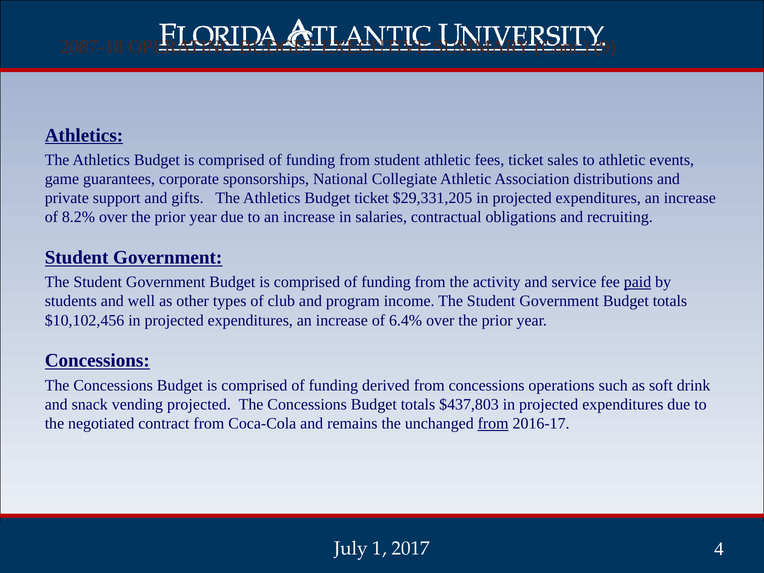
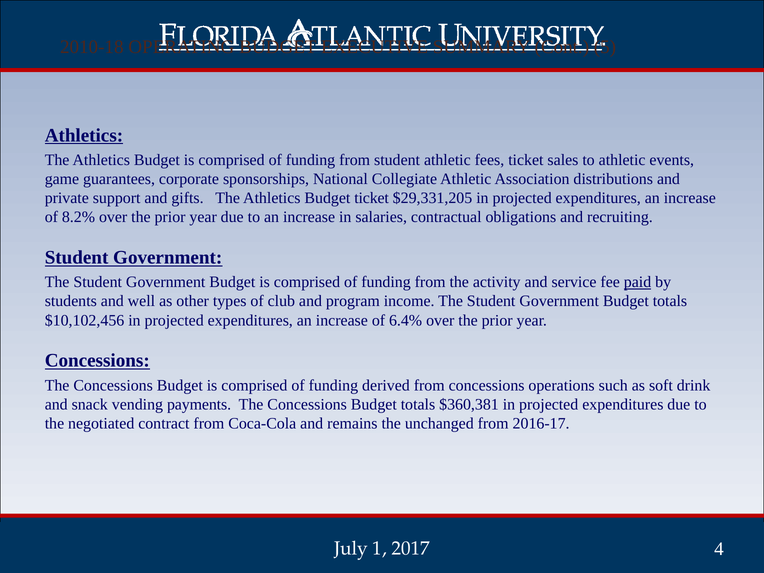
2087-18: 2087-18 -> 2010-18 (92, 47)
9: 9 -> 5 (605, 47)
vending projected: projected -> payments (199, 404)
$437,803: $437,803 -> $360,381 (469, 404)
from underline: present -> none (493, 423)
